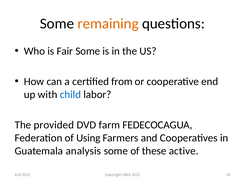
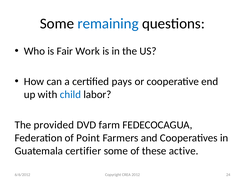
remaining colour: orange -> blue (108, 24)
Fair Some: Some -> Work (88, 51)
from: from -> pays (122, 82)
Using: Using -> Point (88, 139)
analysis: analysis -> certifier (83, 152)
